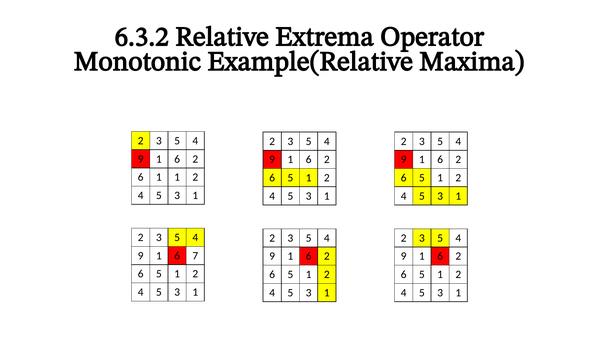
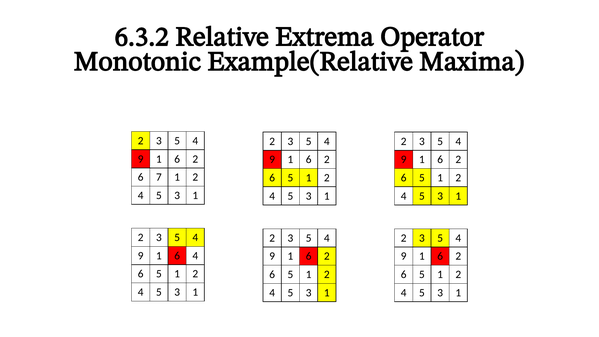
6 1: 1 -> 7 (159, 177)
6 7: 7 -> 4 (195, 256)
